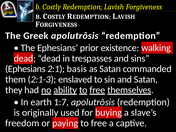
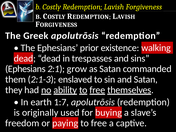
basis: basis -> grow (77, 69)
